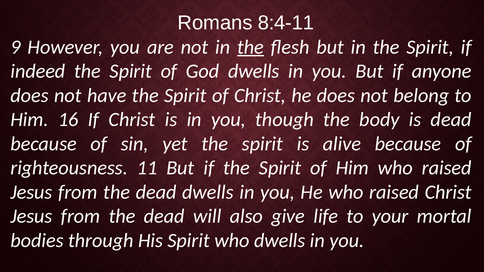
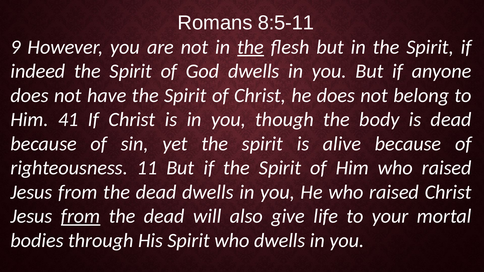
8:4-11: 8:4-11 -> 8:5-11 (286, 23)
16: 16 -> 41 (68, 120)
from underline: none -> present (81, 216)
